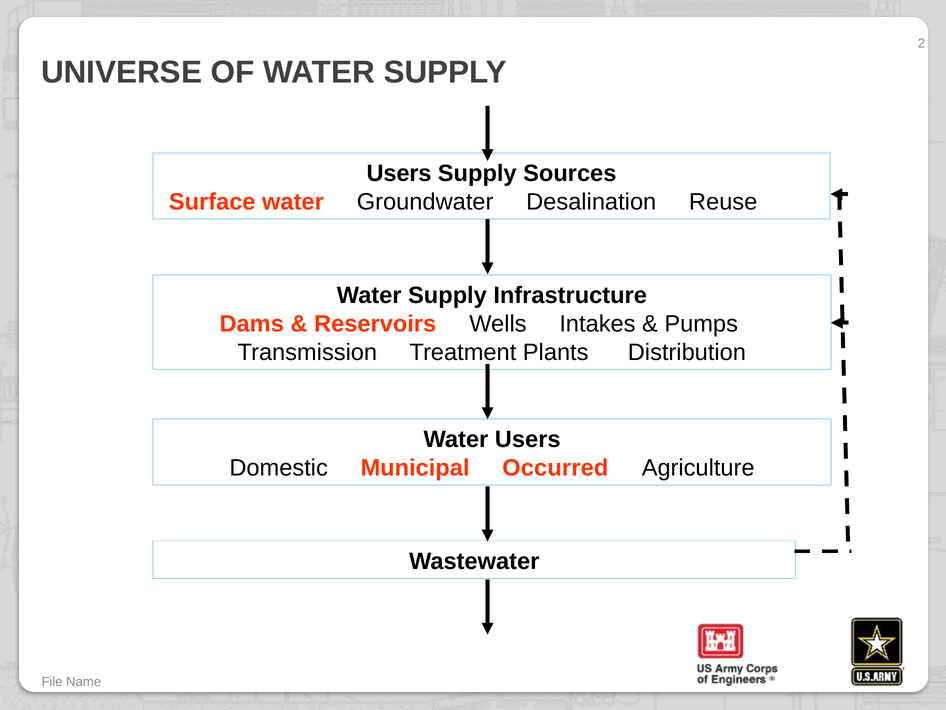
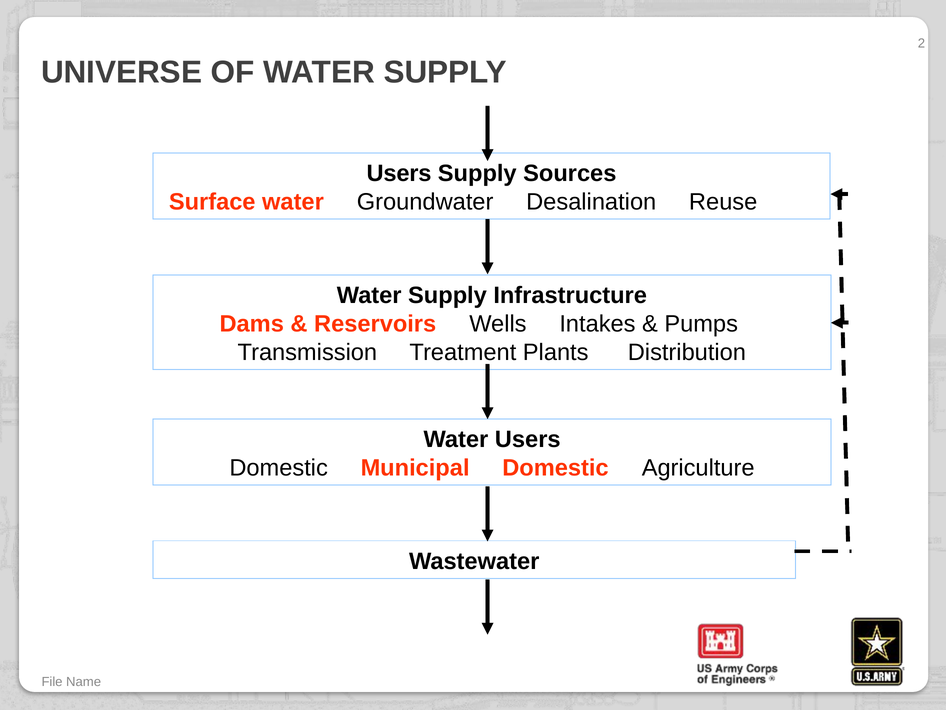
Municipal Occurred: Occurred -> Domestic (555, 468)
